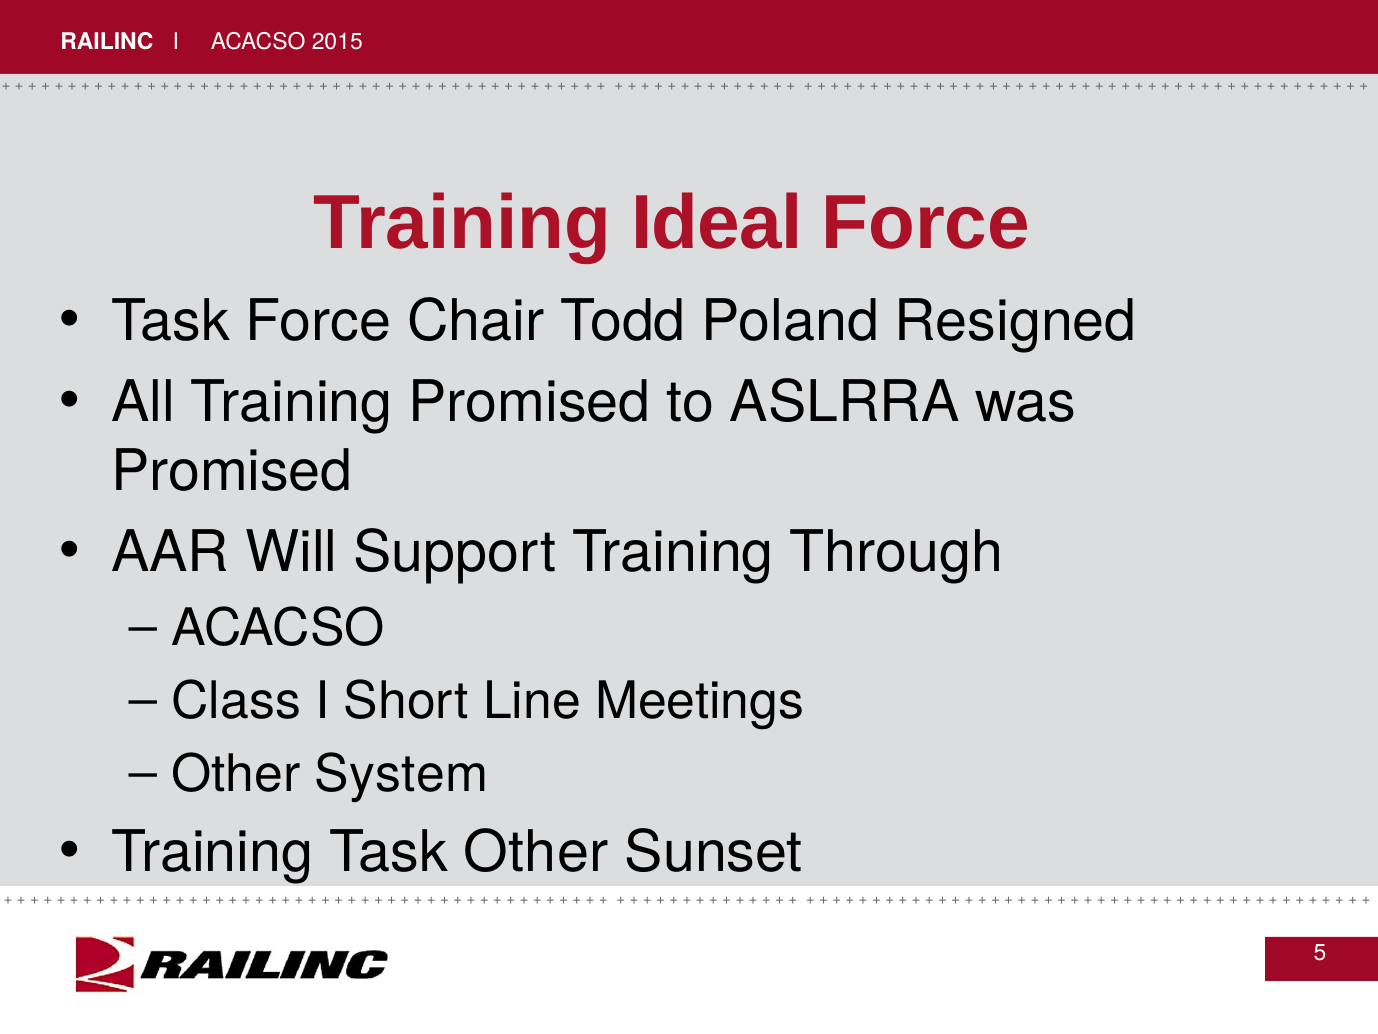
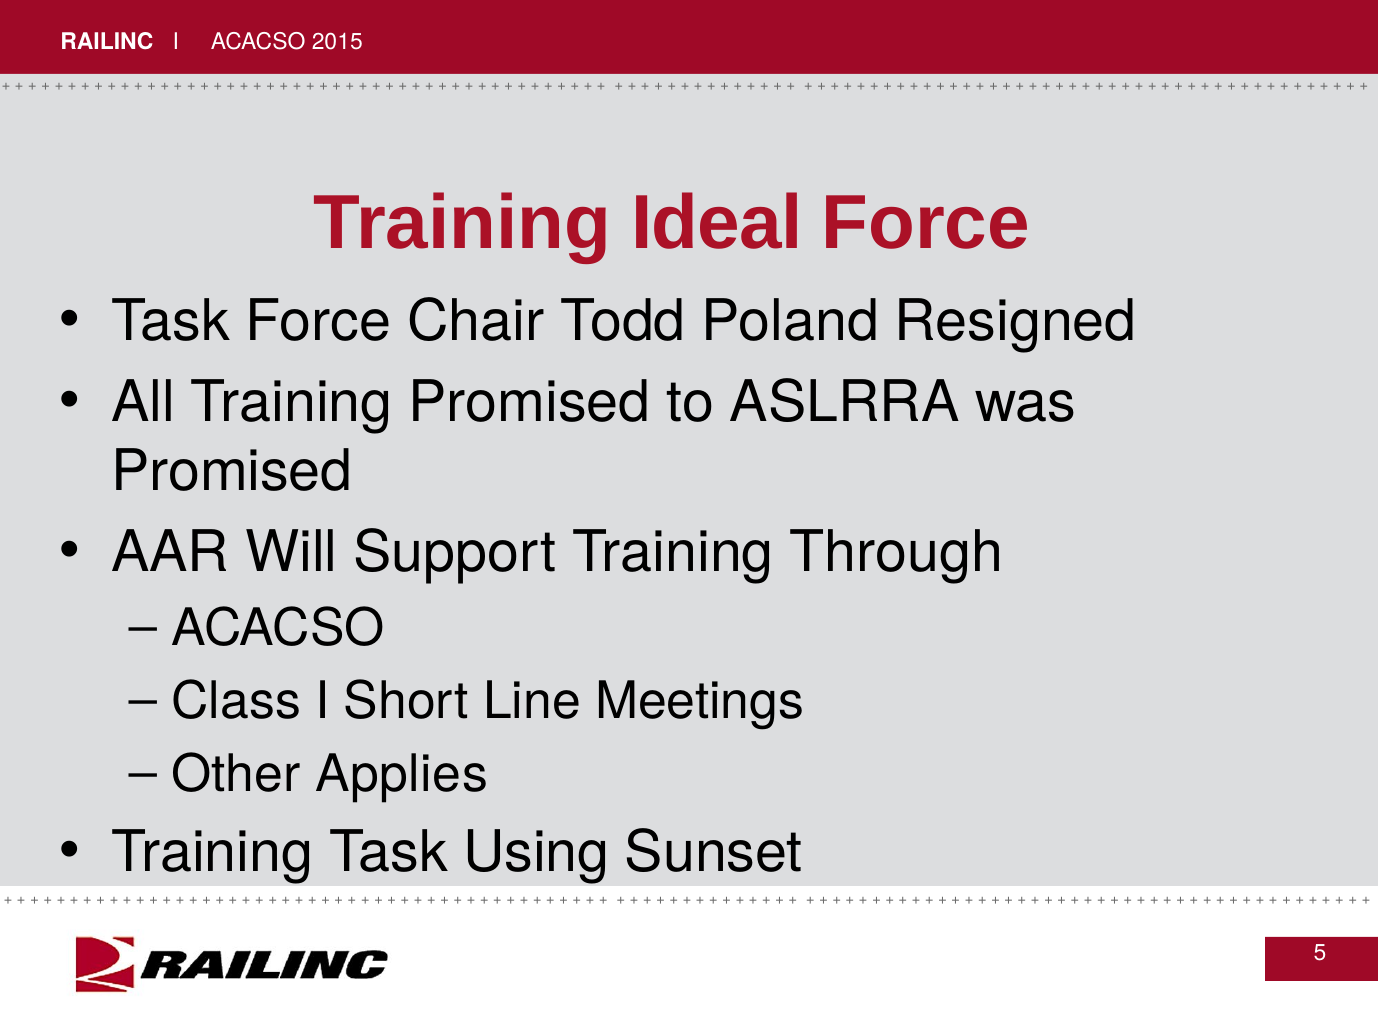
System: System -> Applies (402, 774)
Task Other: Other -> Using (536, 852)
